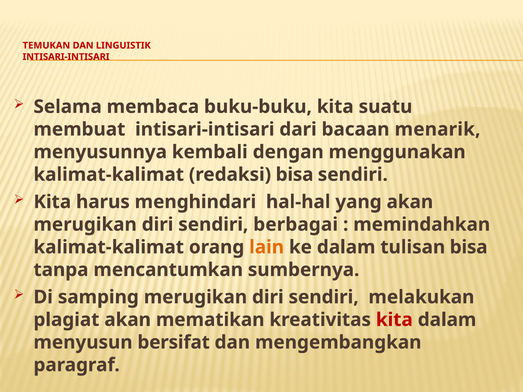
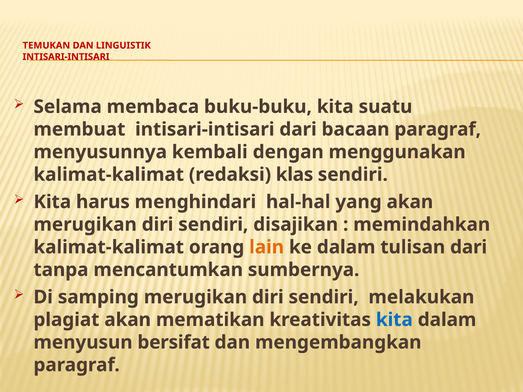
bacaan menarik: menarik -> paragraf (438, 129)
redaksi bisa: bisa -> klas (295, 175)
berbagai: berbagai -> disajikan (296, 225)
tulisan bisa: bisa -> dari (469, 247)
kita colour: red -> blue (394, 320)
